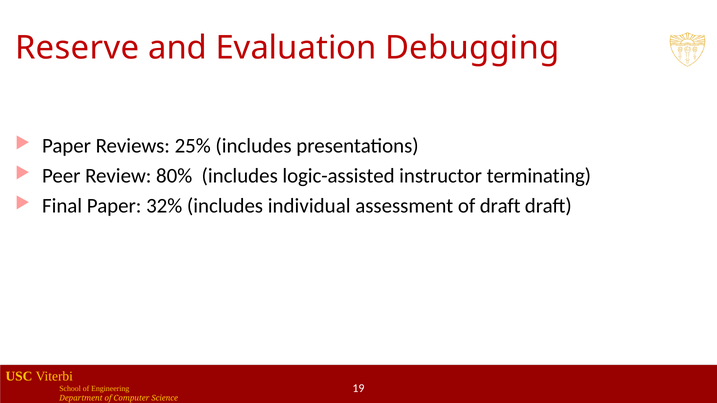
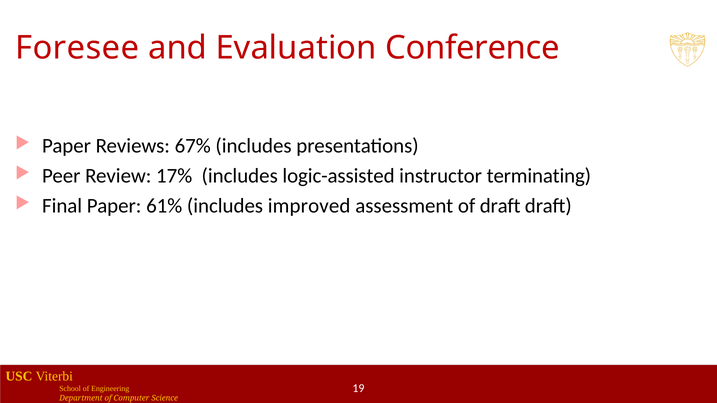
Reserve: Reserve -> Foresee (77, 48)
Debugging: Debugging -> Conference (473, 48)
25%: 25% -> 67% (193, 146)
80%: 80% -> 17% (174, 176)
32%: 32% -> 61% (164, 206)
individual: individual -> improved (309, 206)
